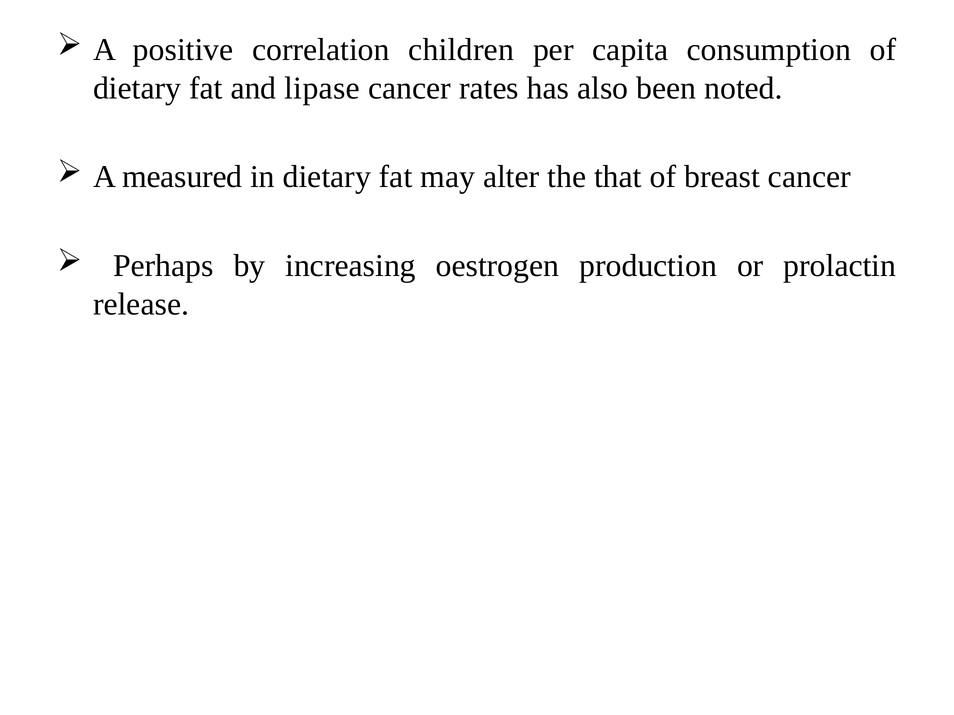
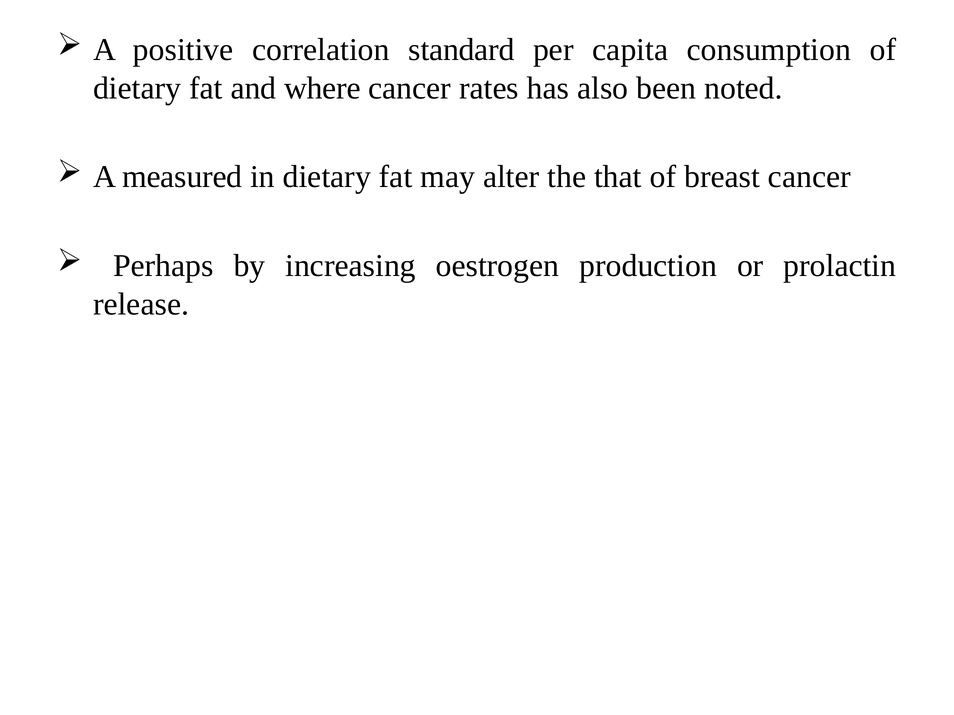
children: children -> standard (462, 50)
lipase: lipase -> where (322, 88)
